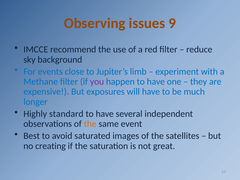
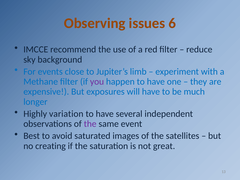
9: 9 -> 6 (172, 23)
standard: standard -> variation (66, 114)
the colour: orange -> purple (90, 124)
